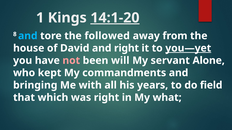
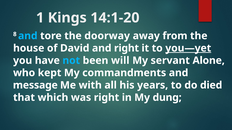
14:1-20 underline: present -> none (115, 18)
followed: followed -> doorway (107, 36)
not colour: pink -> light blue (71, 61)
bringing: bringing -> message (35, 85)
field: field -> died (211, 85)
what: what -> dung (167, 98)
